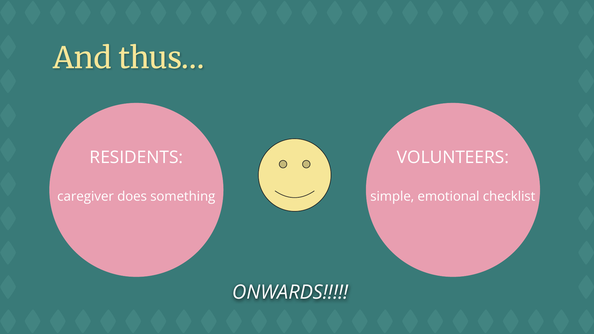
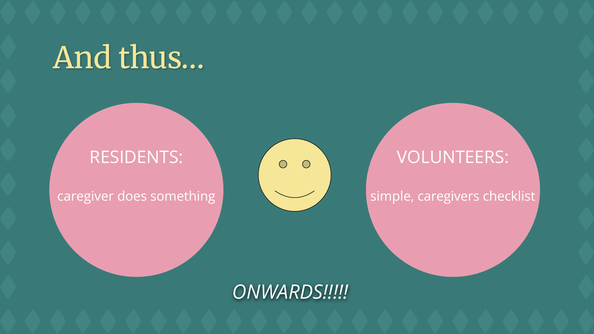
emotional: emotional -> caregivers (449, 196)
